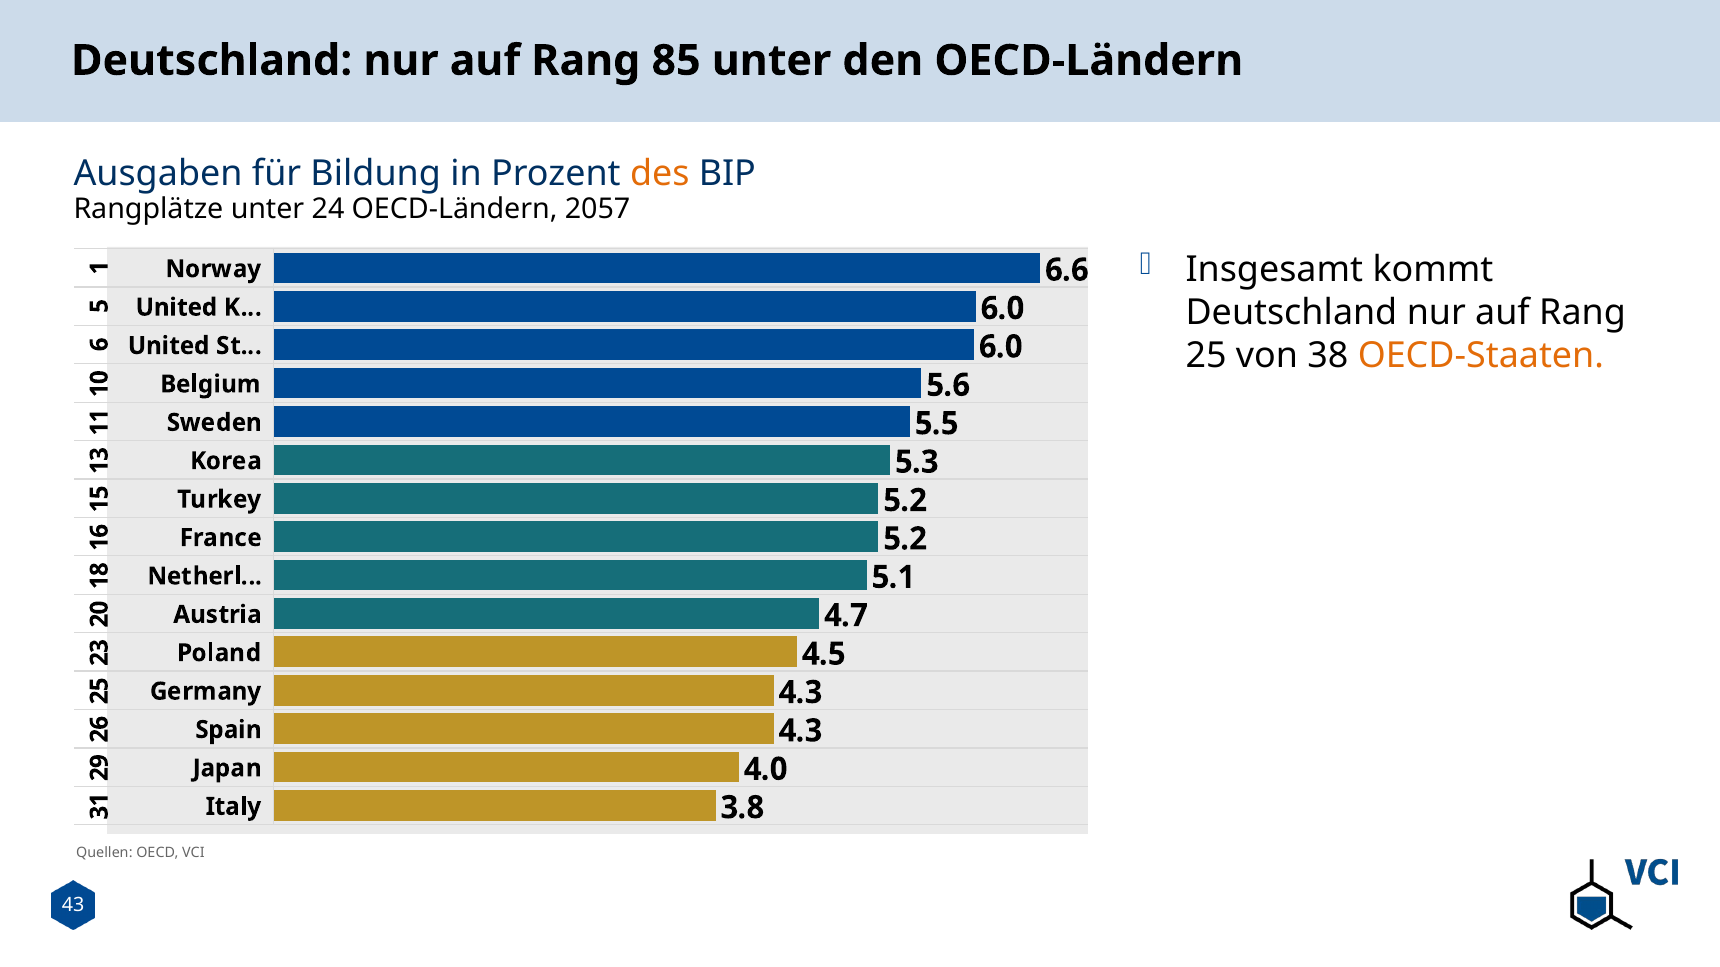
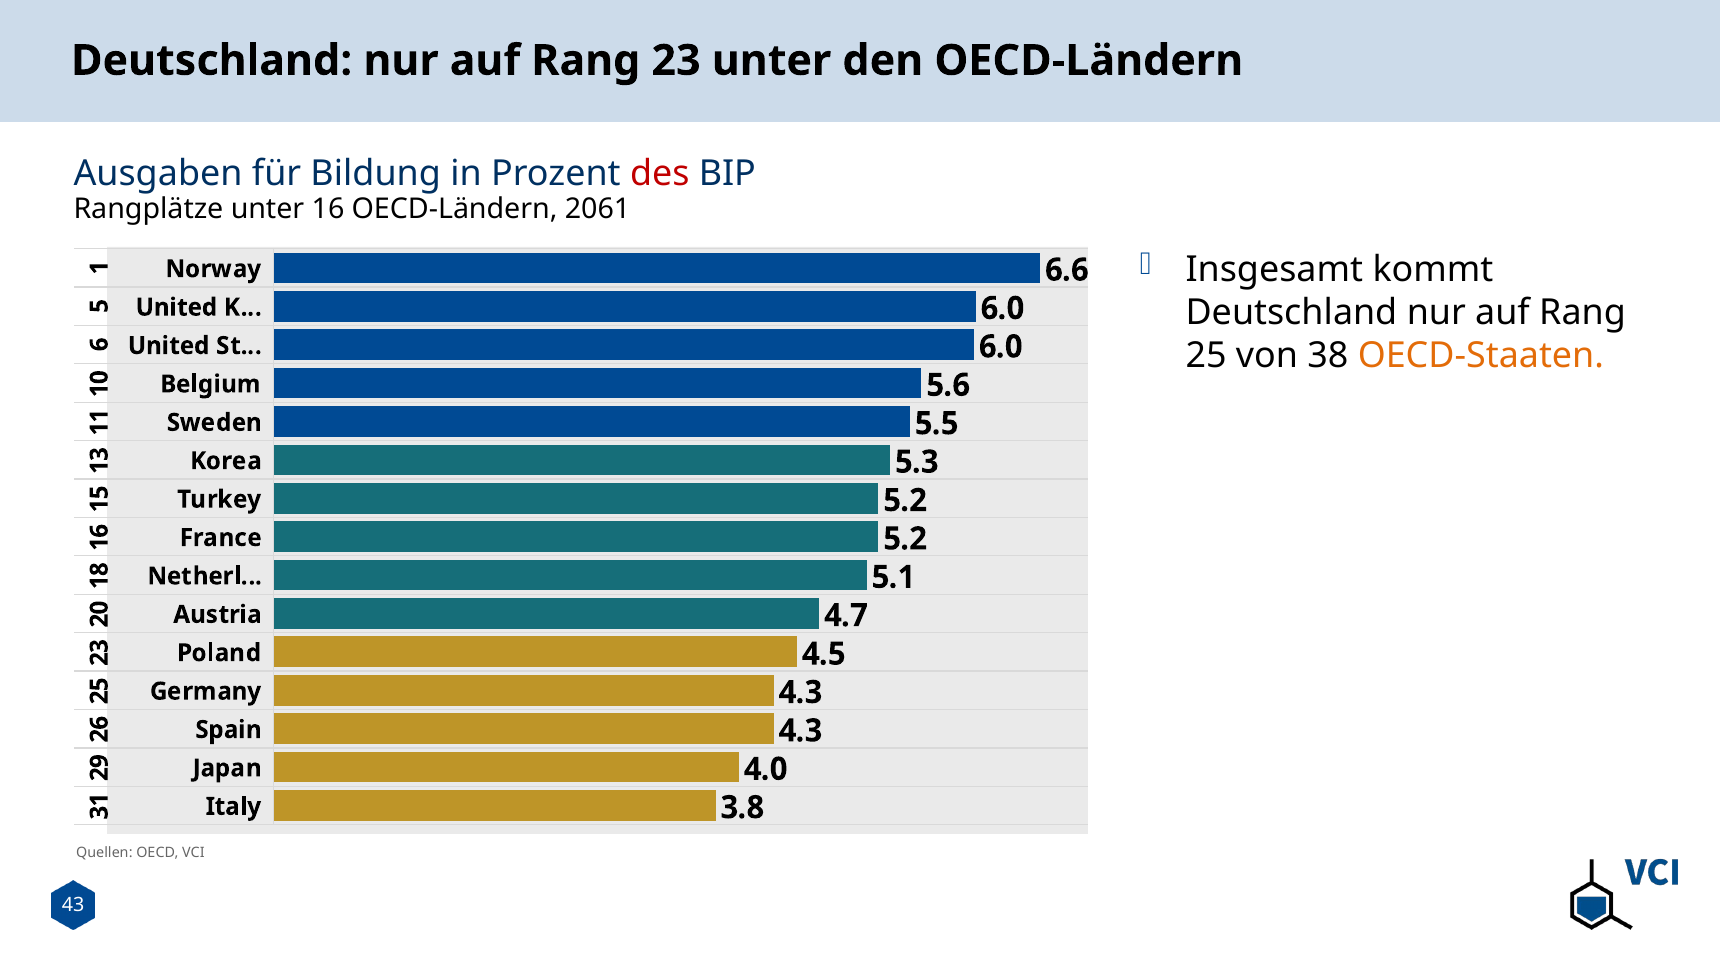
85: 85 -> 23 (676, 61)
des colour: orange -> red (660, 174)
24: 24 -> 16 (328, 209)
2057: 2057 -> 2061 (598, 209)
